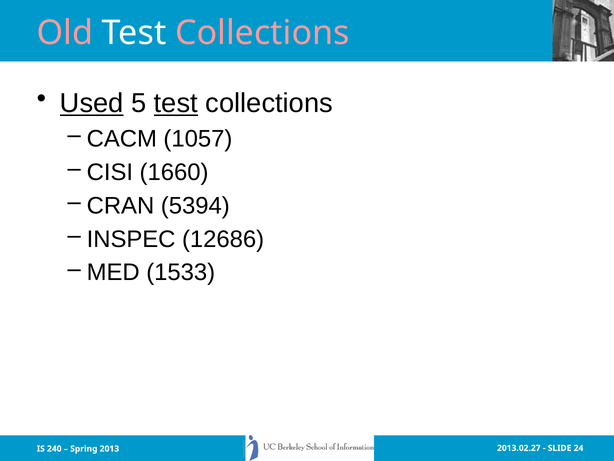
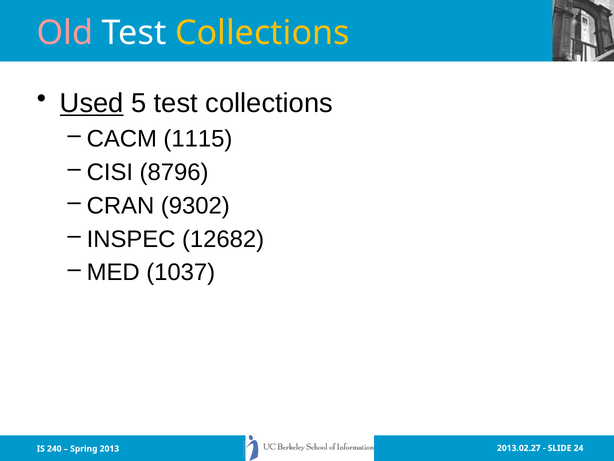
Collections colour: pink -> yellow (262, 33)
test underline: present -> none (176, 103)
1057: 1057 -> 1115 (198, 138)
1660: 1660 -> 8796 (174, 172)
5394: 5394 -> 9302 (195, 205)
12686: 12686 -> 12682 (223, 239)
1533: 1533 -> 1037 (181, 272)
